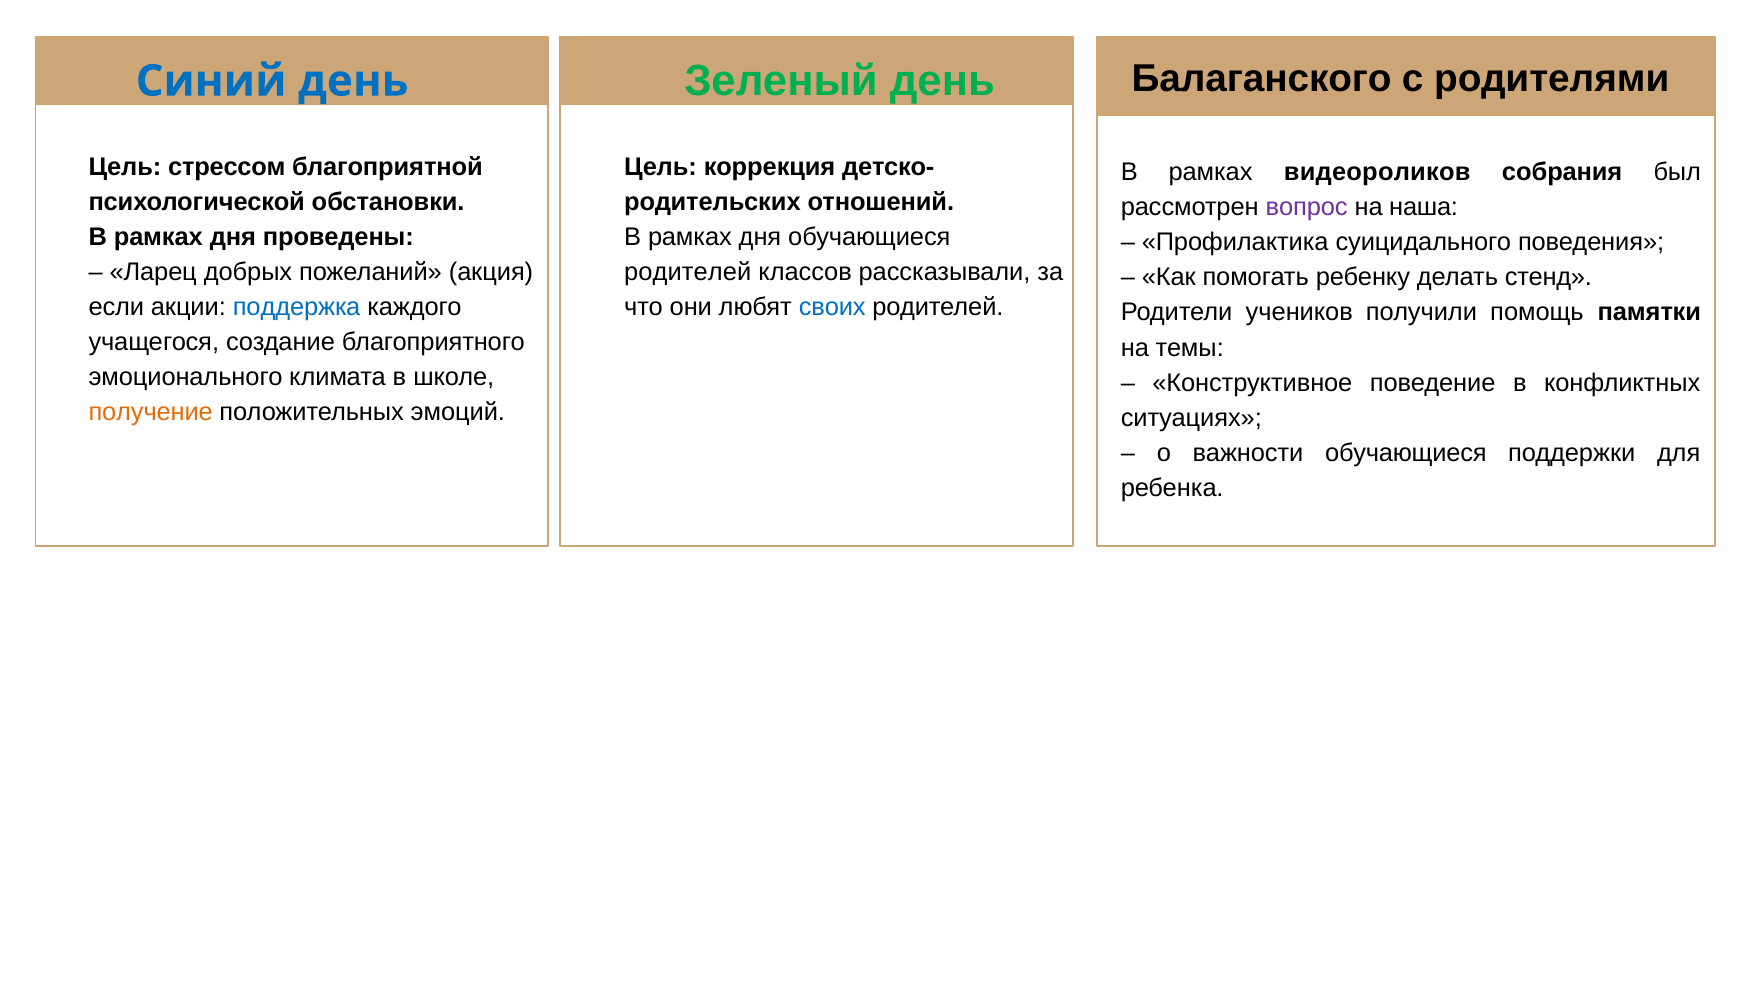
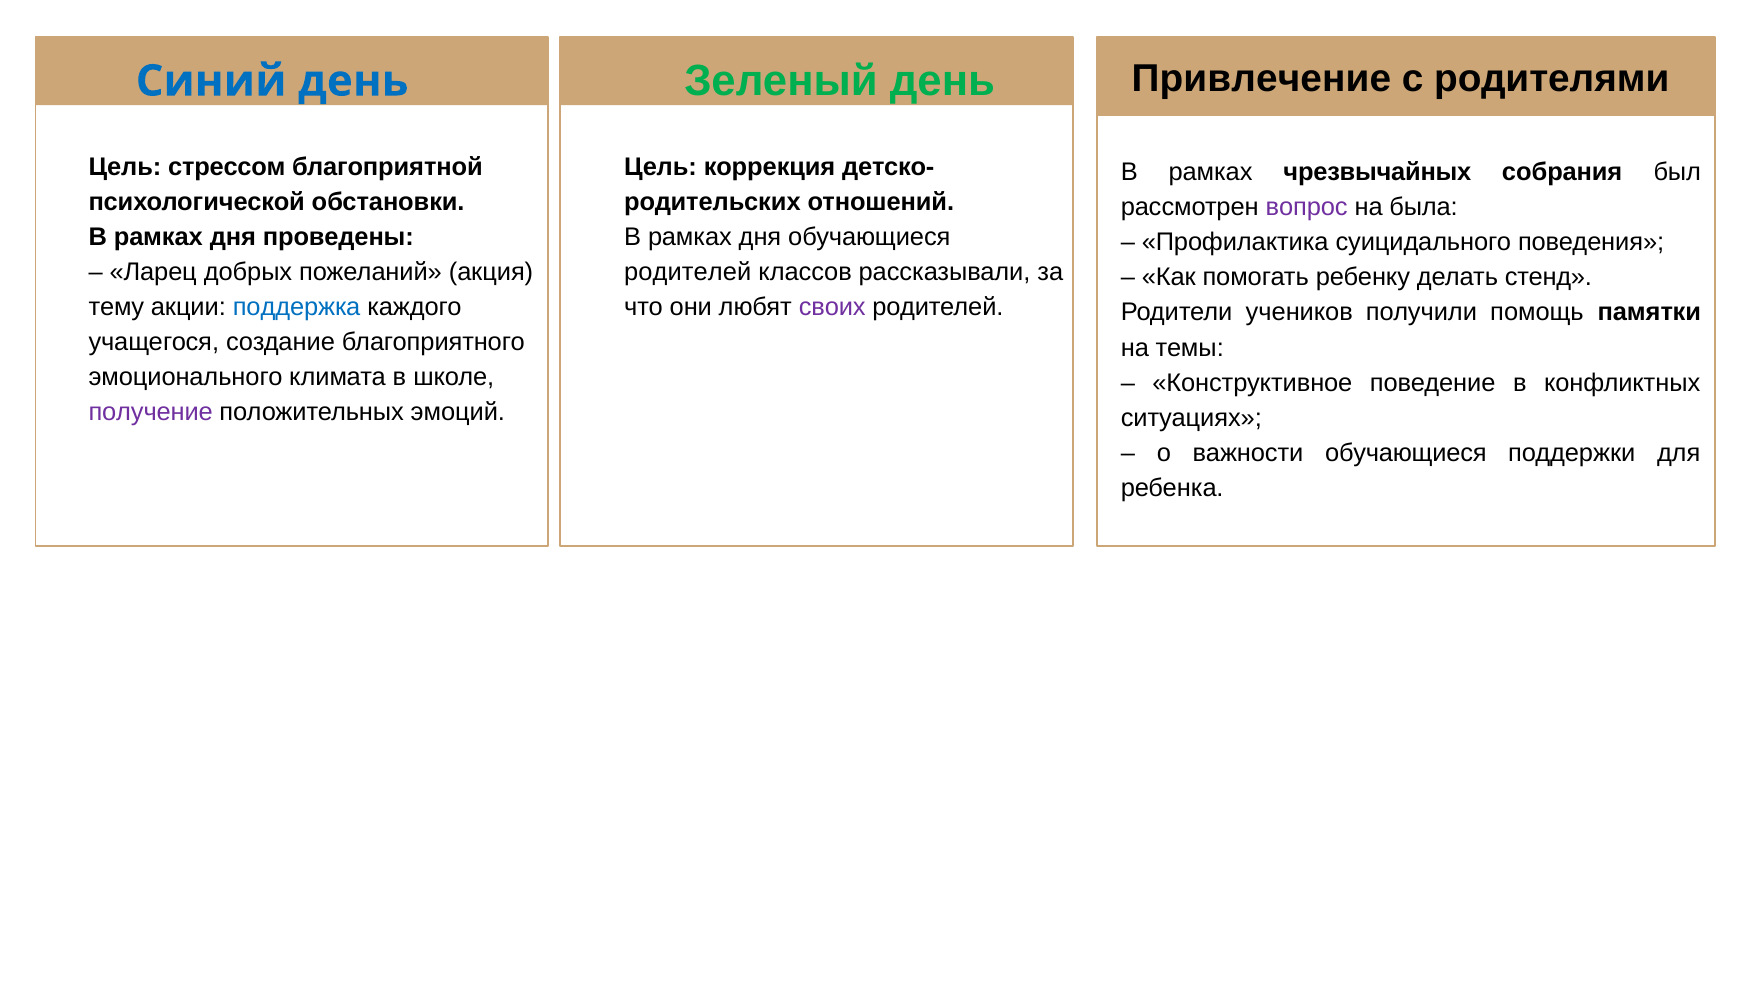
Балаганского: Балаганского -> Привлечение (1261, 79)
видеороликов: видеороликов -> чрезвычайных (1377, 172)
наша: наша -> была (1424, 207)
если: если -> тему (116, 307)
своих colour: blue -> purple (832, 307)
получение colour: orange -> purple (151, 412)
